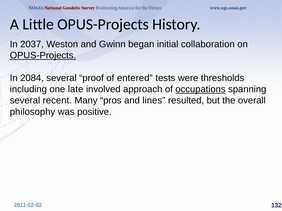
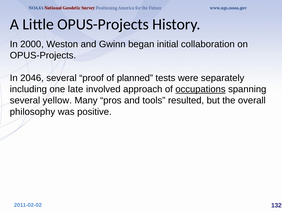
2037: 2037 -> 2000 (32, 44)
OPUS-Projects underline: present -> none (43, 56)
2084: 2084 -> 2046 (32, 78)
entered: entered -> planned (135, 78)
thresholds: thresholds -> separately (223, 78)
recent: recent -> yellow (57, 101)
lines: lines -> tools (154, 101)
